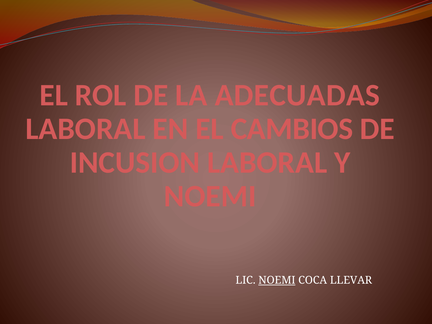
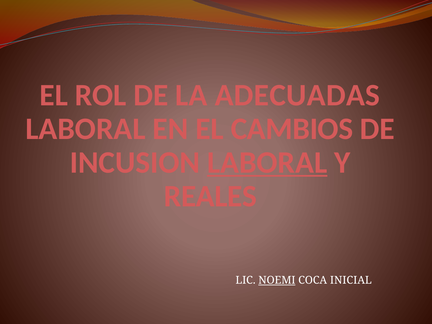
LABORAL underline: none -> present (267, 162)
NOEMI: NOEMI -> REALES (210, 196)
LLEVAR: LLEVAR -> INICIAL (351, 280)
